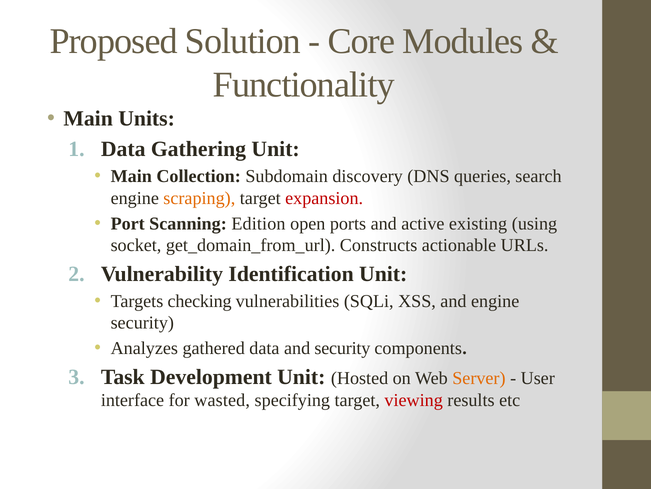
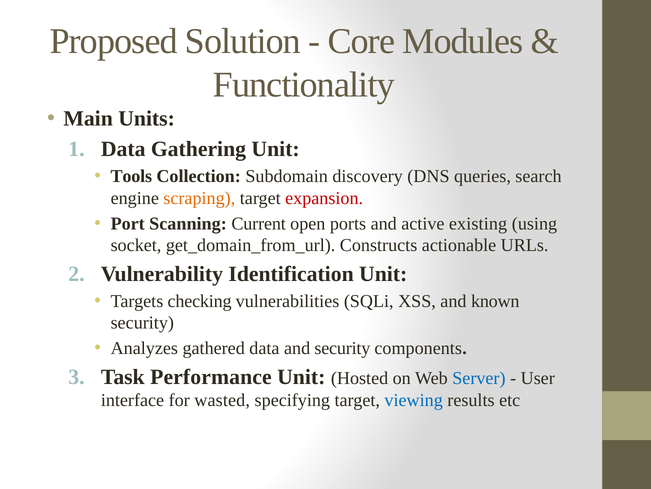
Main: Main -> Tools (131, 176)
Edition: Edition -> Current (259, 223)
and engine: engine -> known (495, 301)
Development: Development -> Performance (211, 376)
Server colour: orange -> blue (479, 377)
viewing colour: red -> blue (414, 400)
